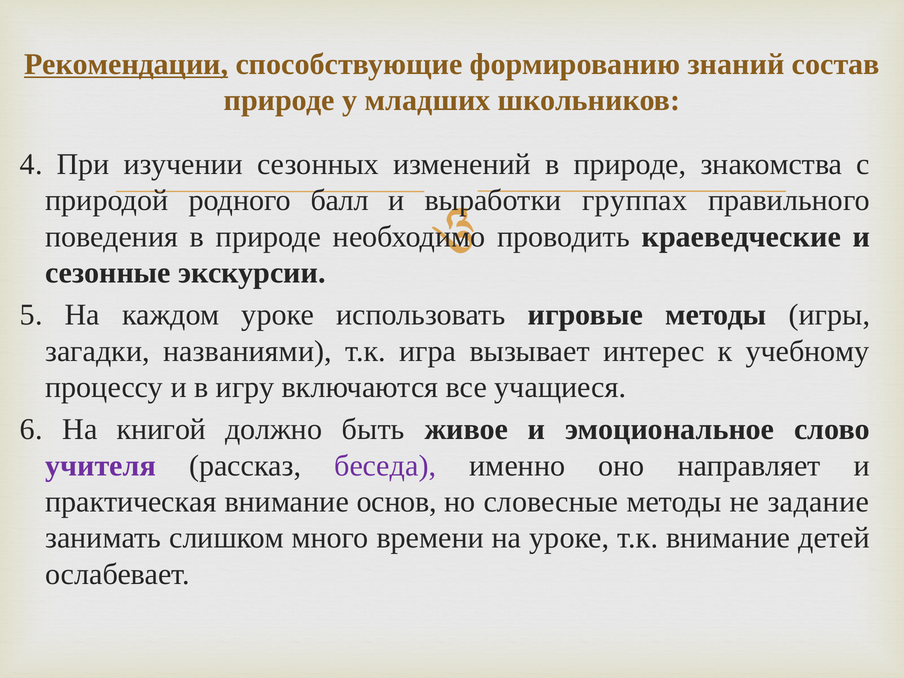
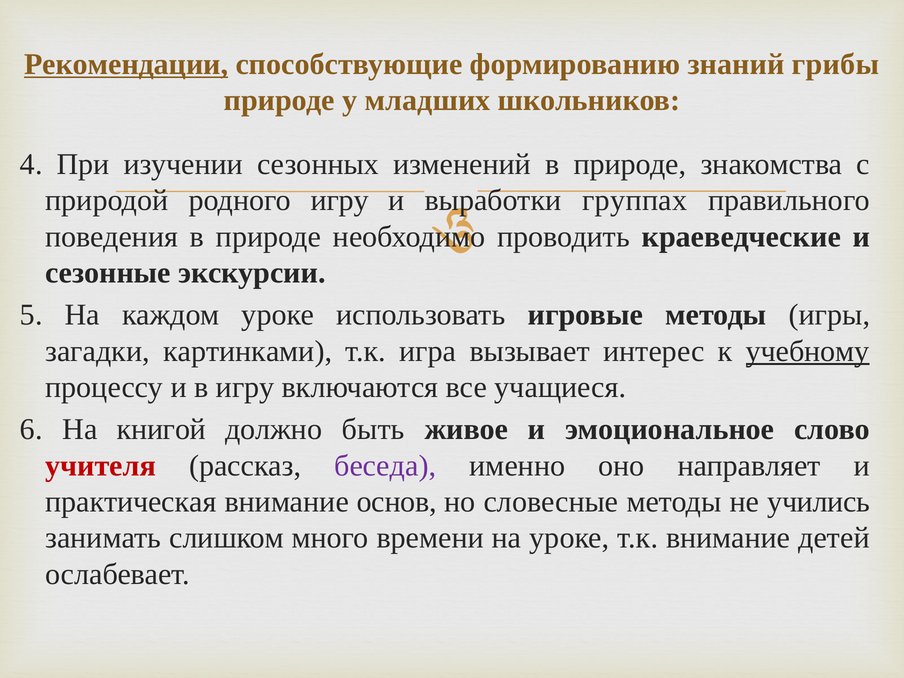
состав: состав -> грибы (836, 64)
родного балл: балл -> игру (340, 201)
названиями: названиями -> картинками (248, 351)
учебному underline: none -> present (808, 351)
учителя colour: purple -> red (101, 466)
задание: задание -> учились (819, 502)
